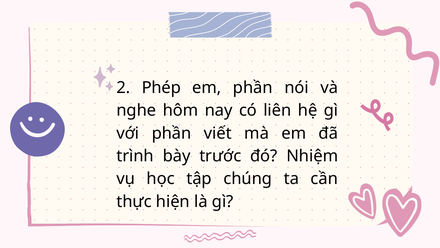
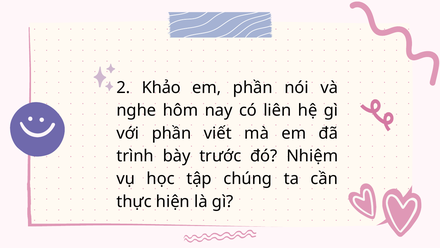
Phép: Phép -> Khảo (161, 87)
